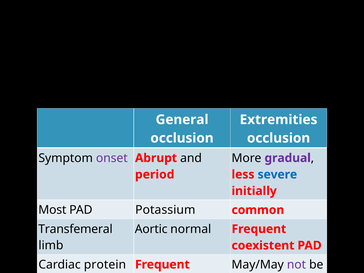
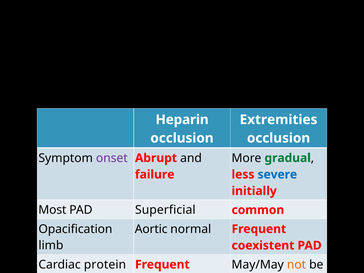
General: General -> Heparin (182, 120)
gradual colour: purple -> green (288, 158)
period: period -> failure (155, 174)
Potassium: Potassium -> Superficial (165, 210)
Transfemeral: Transfemeral -> Opacification (75, 229)
not colour: purple -> orange (296, 265)
